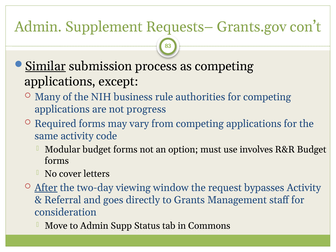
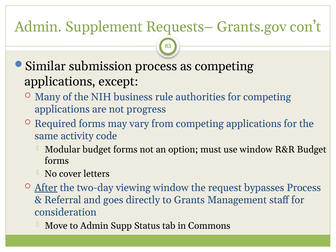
Similar underline: present -> none (45, 66)
use involves: involves -> window (256, 150)
bypasses Activity: Activity -> Process (304, 188)
